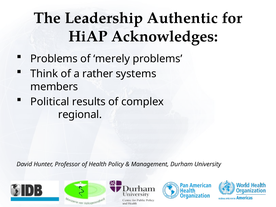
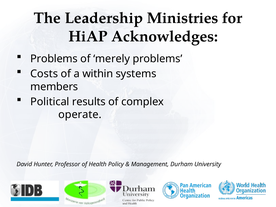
Authentic: Authentic -> Ministries (183, 18)
Think: Think -> Costs (44, 74)
rather: rather -> within (98, 74)
regional: regional -> operate (80, 115)
